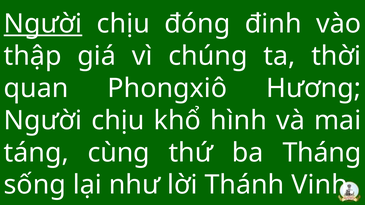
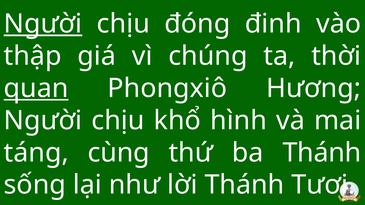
quan underline: none -> present (36, 88)
ba Tháng: Tháng -> Thánh (322, 153)
Vinh: Vinh -> Tươi (323, 185)
